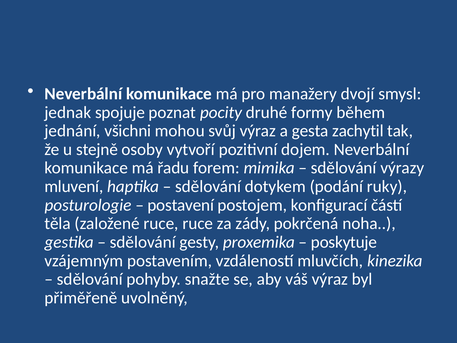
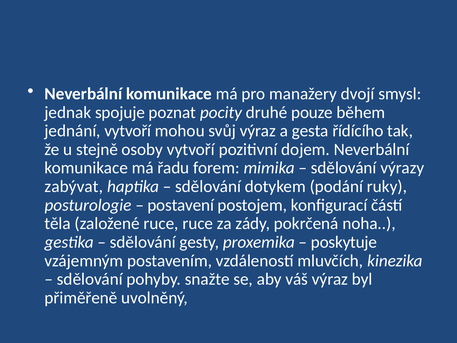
formy: formy -> pouze (312, 112)
jednání všichni: všichni -> vytvoří (128, 131)
zachytil: zachytil -> řídícího (358, 131)
mluvení: mluvení -> zabývat (74, 186)
